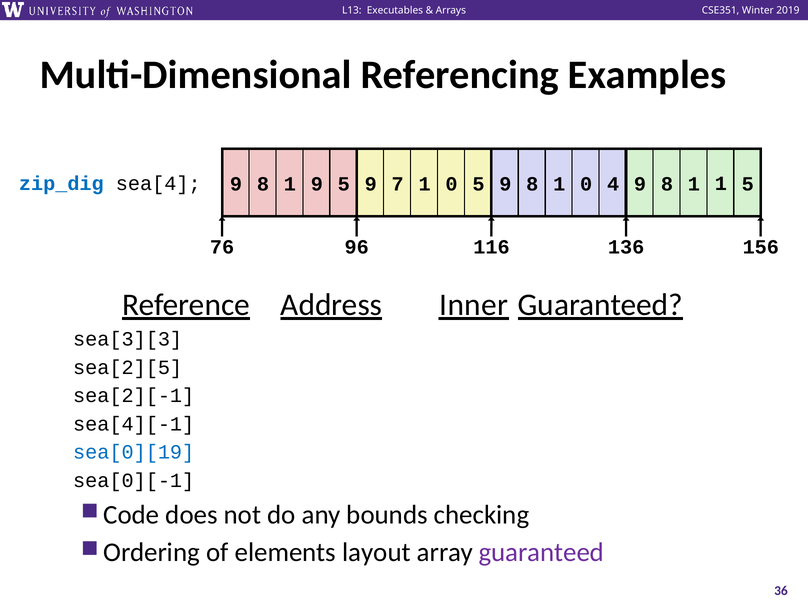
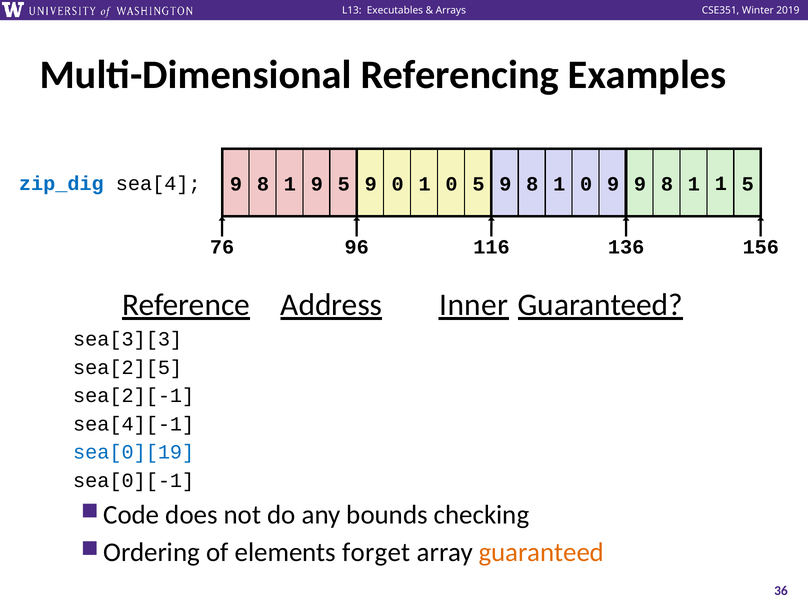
9 7: 7 -> 0 (398, 184)
0 4: 4 -> 9 (613, 184)
layout: layout -> forget (376, 552)
guaranteed colour: purple -> orange (541, 552)
